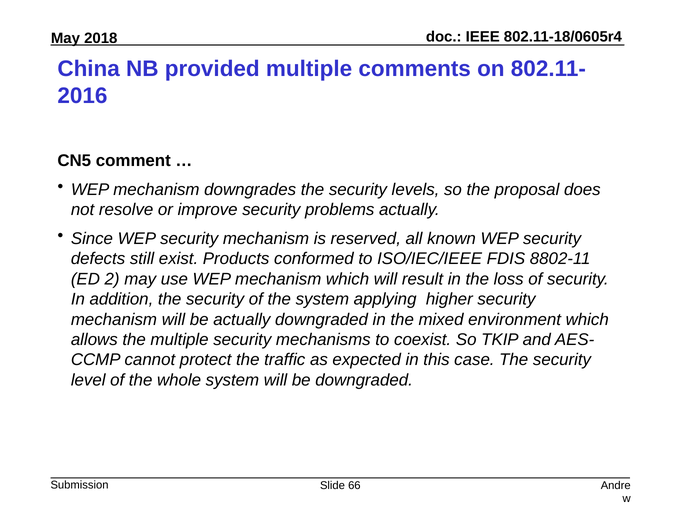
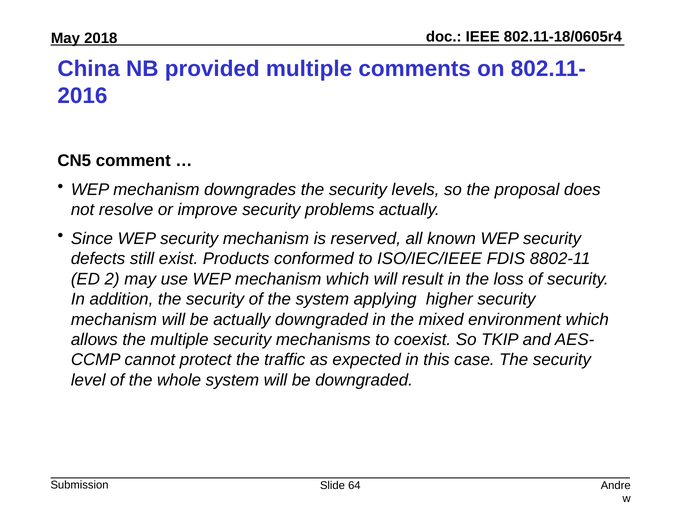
66: 66 -> 64 (354, 486)
